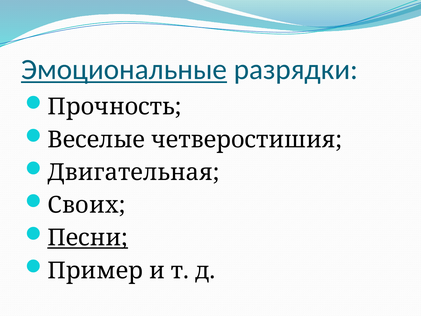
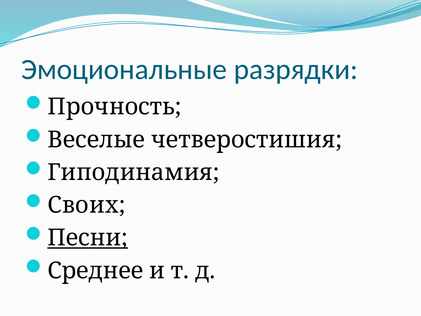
Эмоциональные underline: present -> none (124, 70)
Двигательная: Двигательная -> Гиподинамия (133, 172)
Пример: Пример -> Среднее (95, 270)
